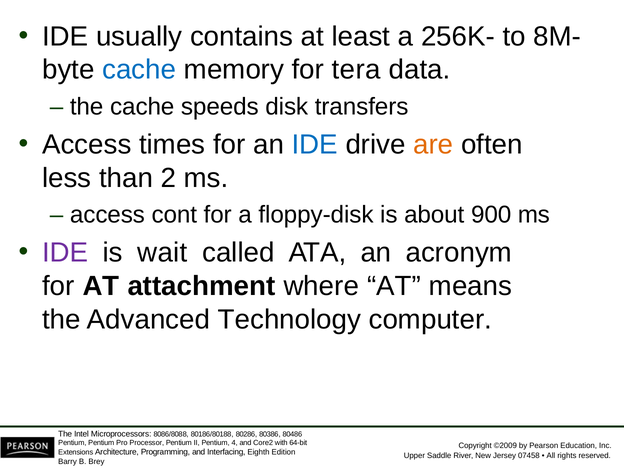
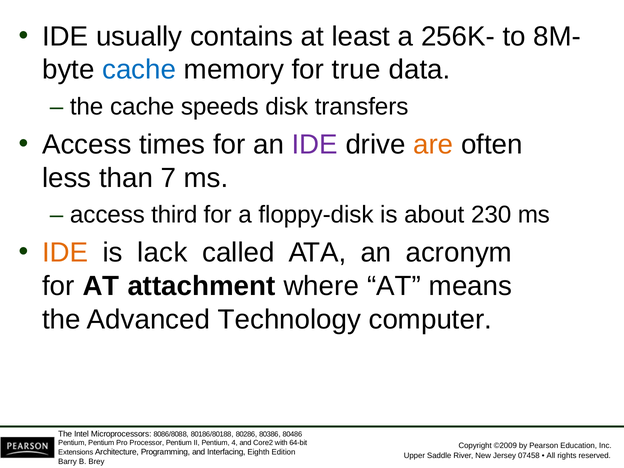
tera: tera -> true (356, 69)
IDE colour: blue -> purple (315, 145)
2: 2 -> 7 (168, 178)
cont: cont -> third (174, 215)
900: 900 -> 230 (491, 215)
IDE colour: purple -> orange (65, 253)
wait: wait -> lack (162, 253)
